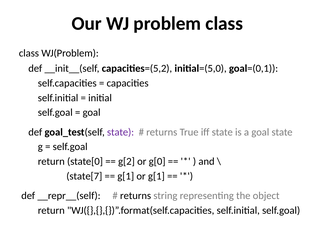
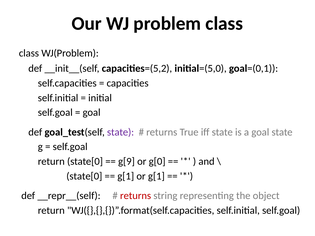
g[2: g[2 -> g[9 (126, 162)
state[7: state[7 -> state[0 (84, 176)
returns colour: black -> red (136, 196)
